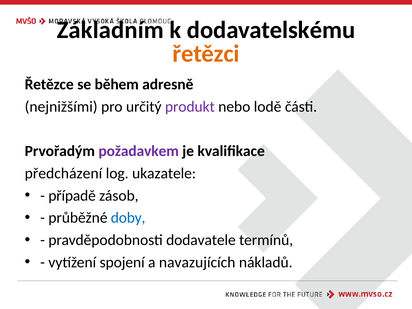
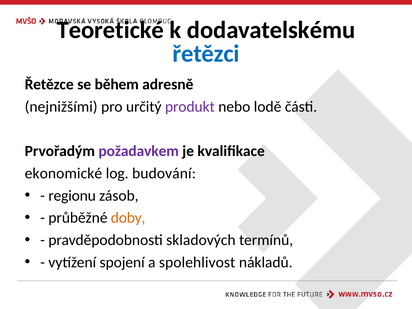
Základním: Základním -> Teoretické (110, 30)
řetězci colour: orange -> blue (206, 54)
předcházení: předcházení -> ekonomické (63, 173)
ukazatele: ukazatele -> budování (164, 173)
případě: případě -> regionu (72, 196)
doby colour: blue -> orange (128, 218)
dodavatele: dodavatele -> skladových (201, 240)
navazujících: navazujících -> spolehlivost (197, 262)
